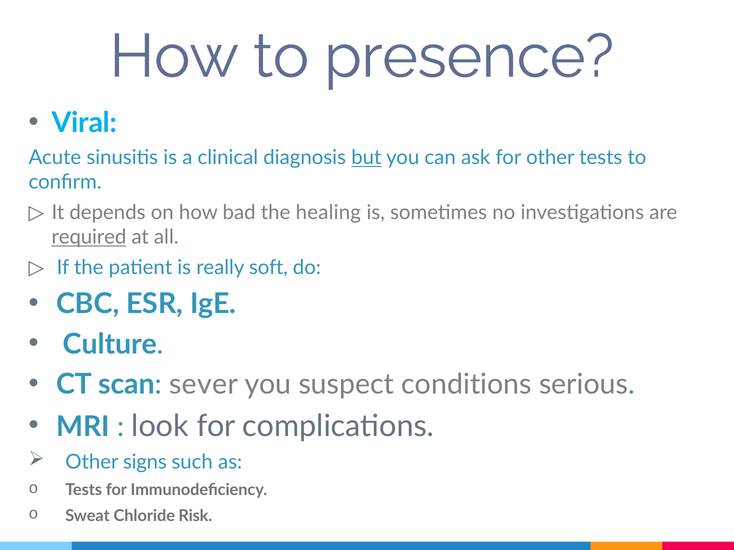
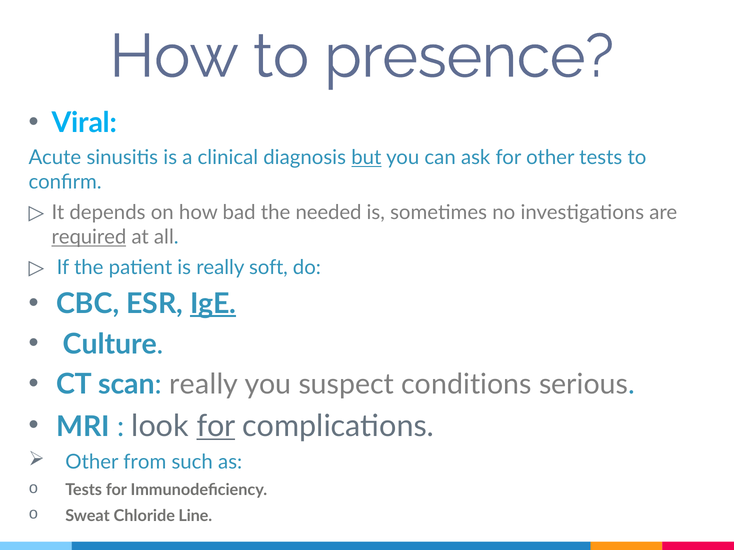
healing: healing -> needed (329, 213)
IgE underline: none -> present (213, 304)
scan sever: sever -> really (204, 385)
for underline: none -> present (216, 427)
signs: signs -> from (145, 463)
Risk: Risk -> Line (195, 516)
